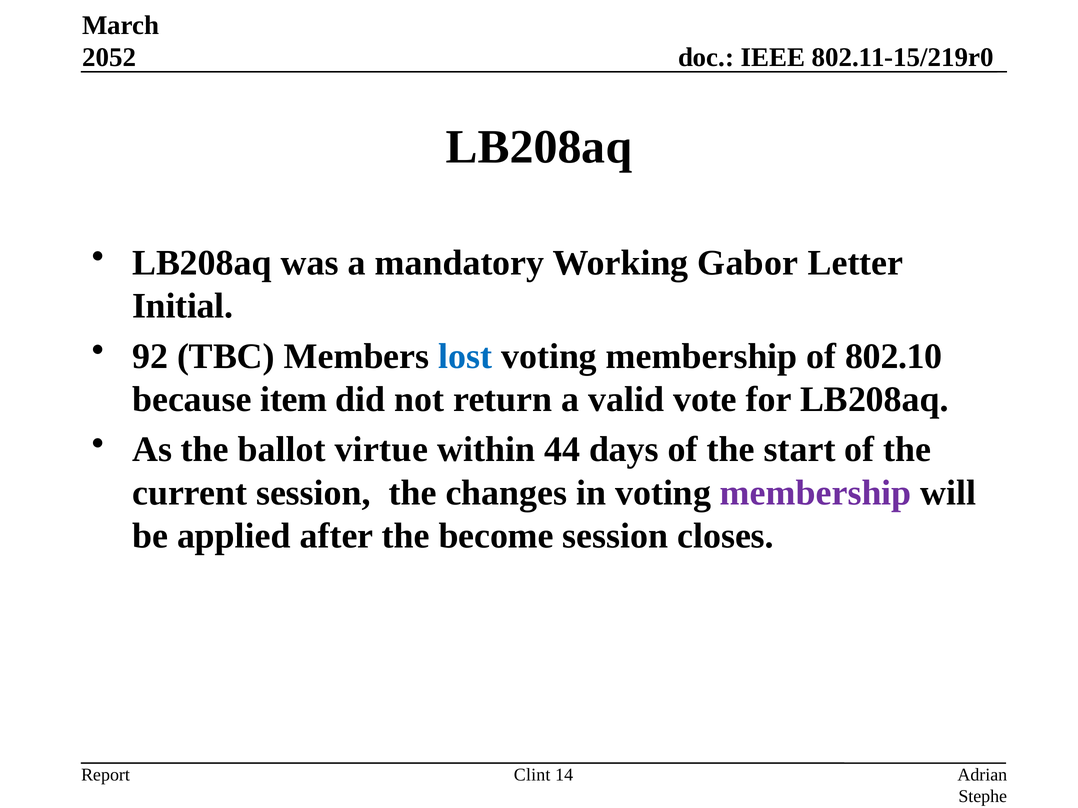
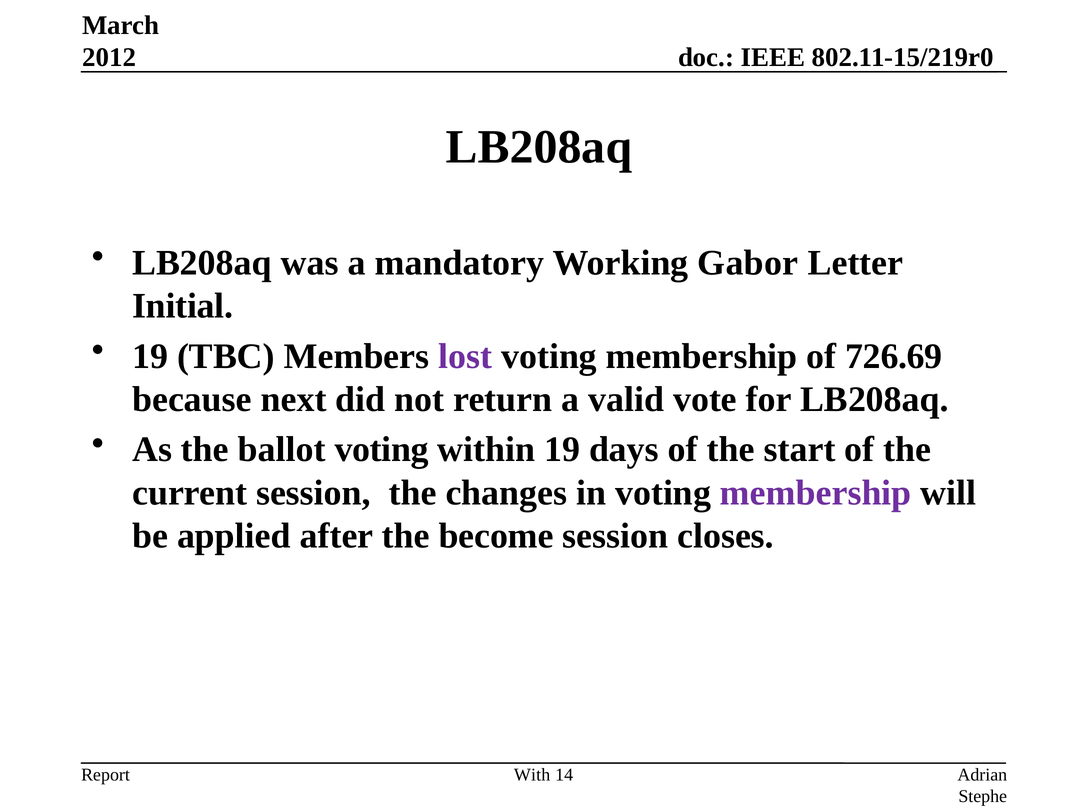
2052: 2052 -> 2012 (109, 58)
92: 92 -> 19 (150, 356)
lost colour: blue -> purple (465, 356)
802.10: 802.10 -> 726.69 (894, 356)
item: item -> next (294, 400)
ballot virtue: virtue -> voting (382, 450)
within 44: 44 -> 19 (562, 450)
Clint: Clint -> With (532, 775)
